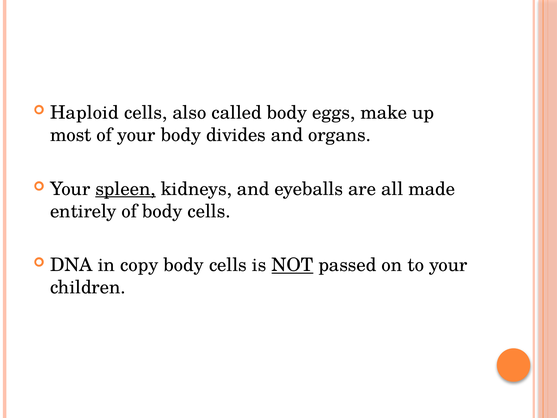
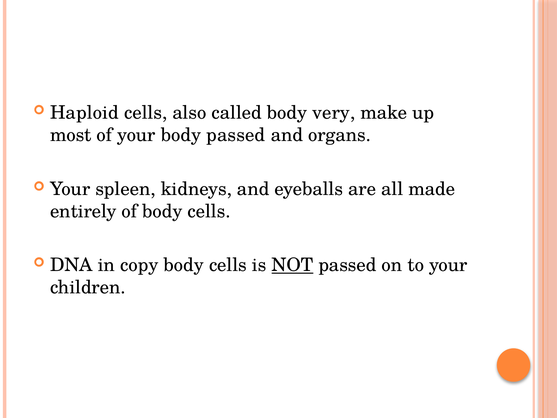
eggs: eggs -> very (334, 113)
body divides: divides -> passed (236, 135)
spleen underline: present -> none (125, 189)
